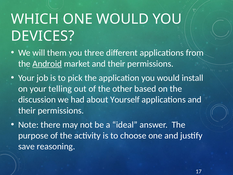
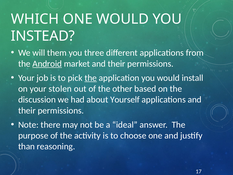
DEVICES: DEVICES -> INSTEAD (43, 36)
the underline: none -> present (91, 78)
telling: telling -> stolen (60, 89)
save: save -> than (27, 146)
